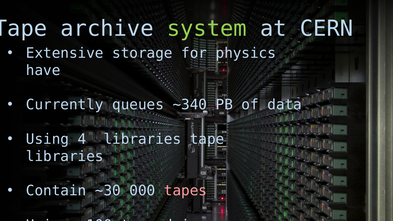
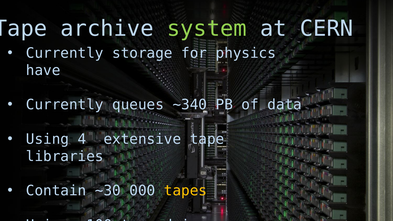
Extensive: Extensive -> Currently (65, 53)
4 libraries: libraries -> extensive (142, 139)
tapes colour: pink -> yellow (185, 191)
